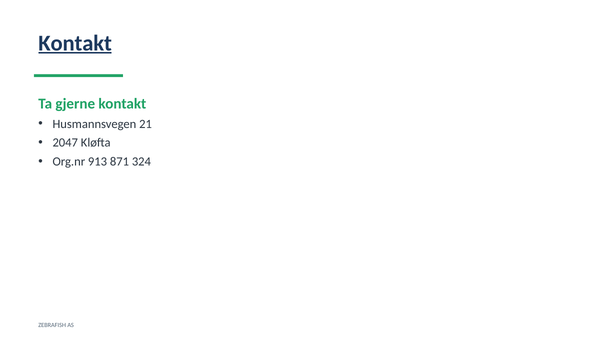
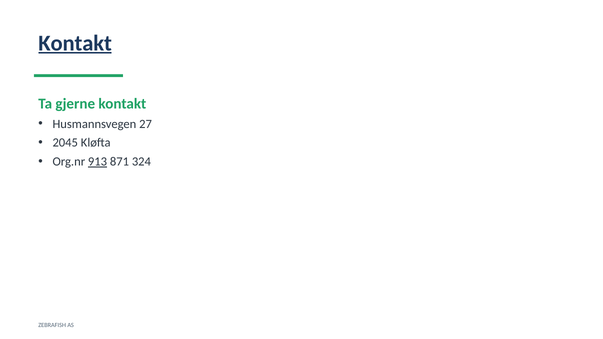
21: 21 -> 27 (146, 124)
2047: 2047 -> 2045 (65, 143)
913 underline: none -> present (97, 162)
